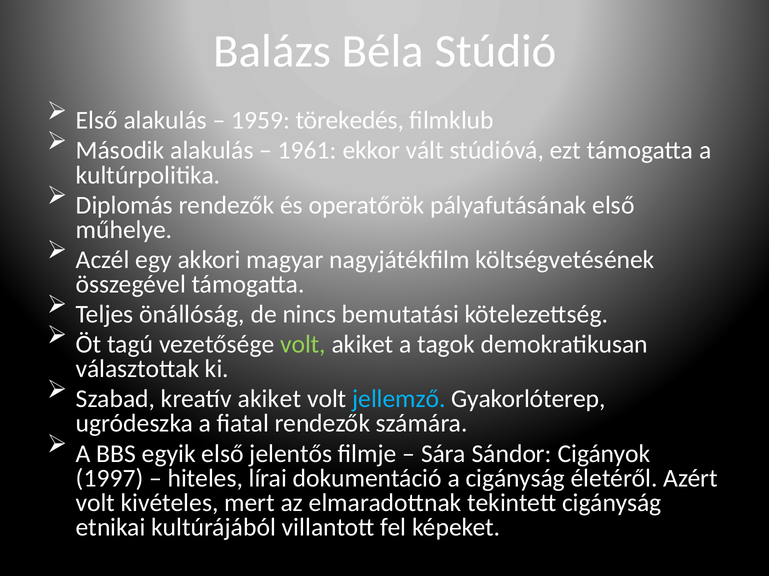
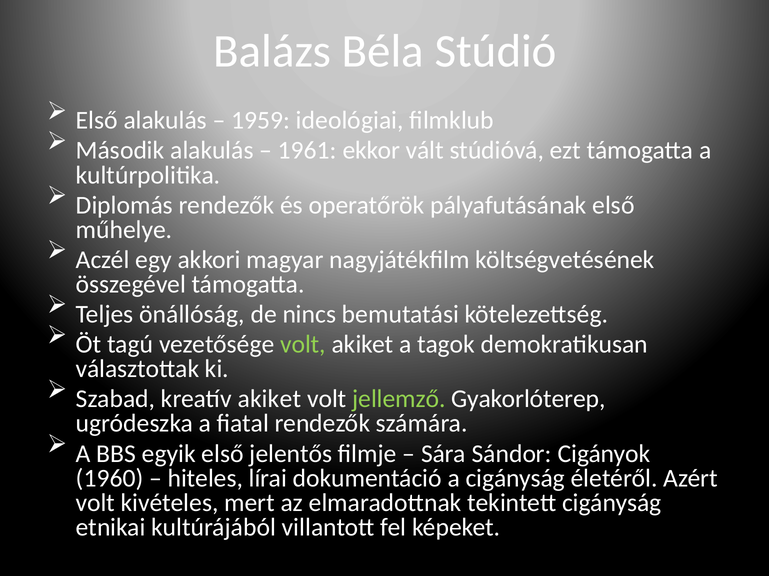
törekedés: törekedés -> ideológiai (350, 121)
jellemző colour: light blue -> light green (399, 399)
1997: 1997 -> 1960 (110, 479)
